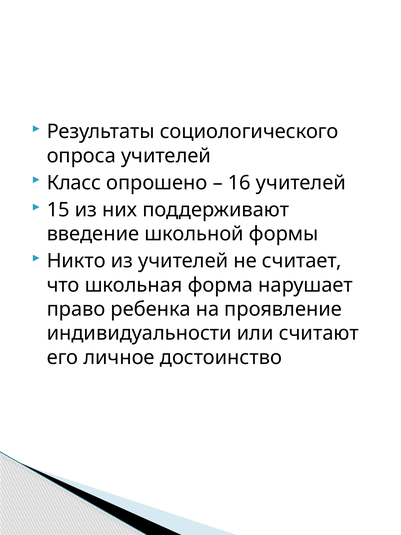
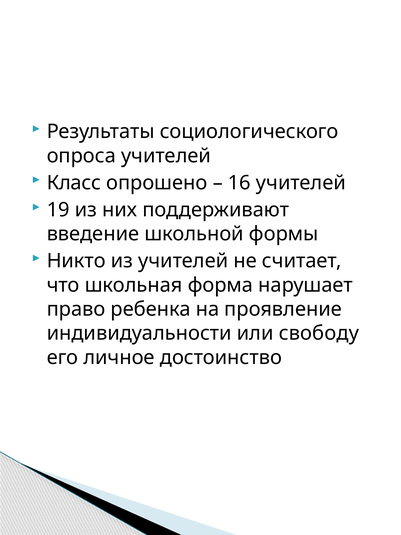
15: 15 -> 19 (58, 210)
считают: считают -> свободу (319, 333)
